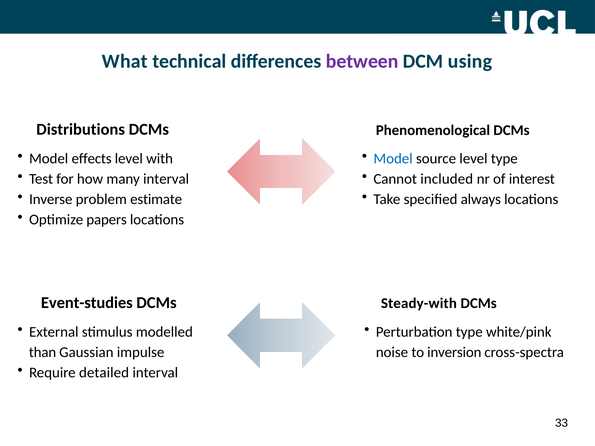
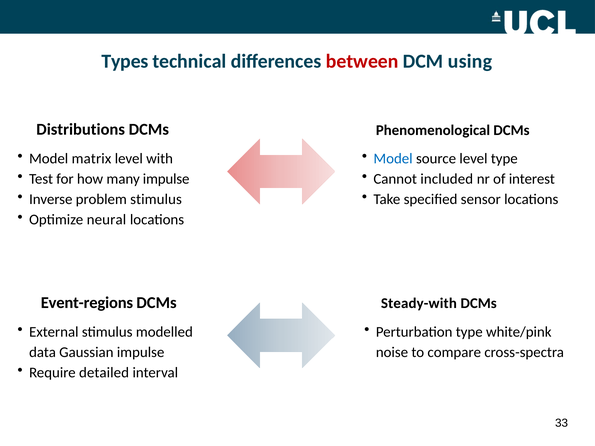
What: What -> Types (125, 61)
between colour: purple -> red (362, 61)
effects: effects -> matrix (91, 159)
many interval: interval -> impulse (166, 179)
problem estimate: estimate -> stimulus (156, 199)
always: always -> sensor (481, 199)
papers: papers -> neural (106, 220)
Event-studies: Event-studies -> Event-regions (87, 303)
than: than -> data (43, 353)
inversion: inversion -> compare (454, 353)
